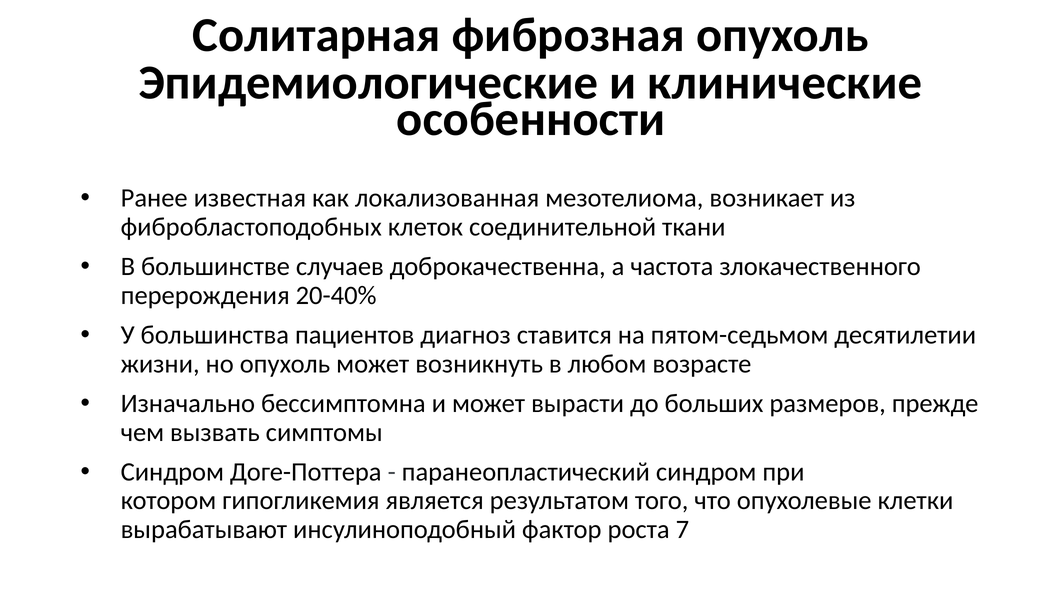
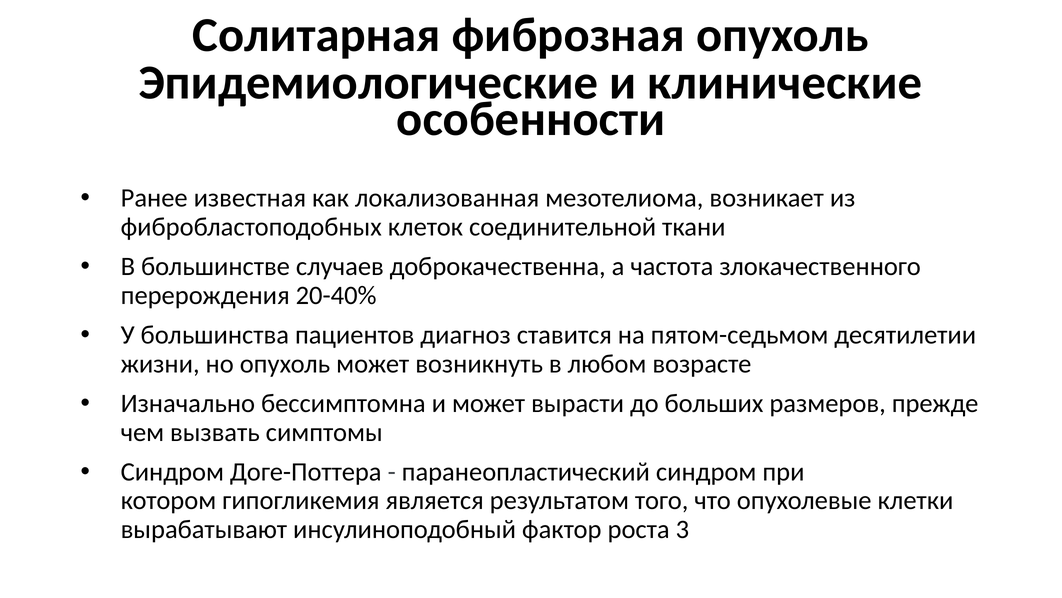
7: 7 -> 3 (682, 529)
